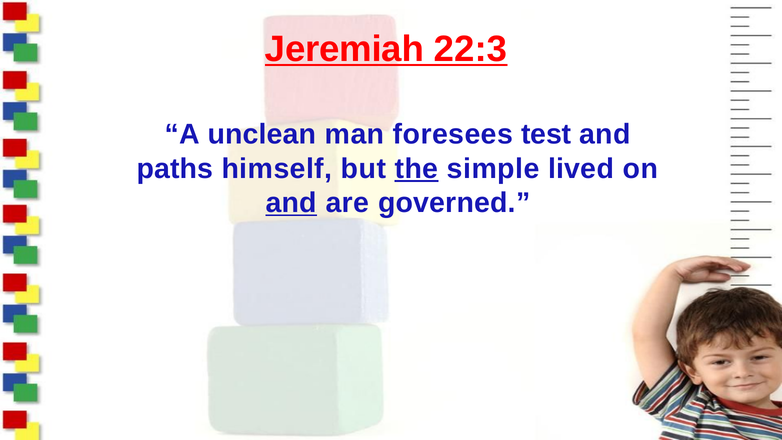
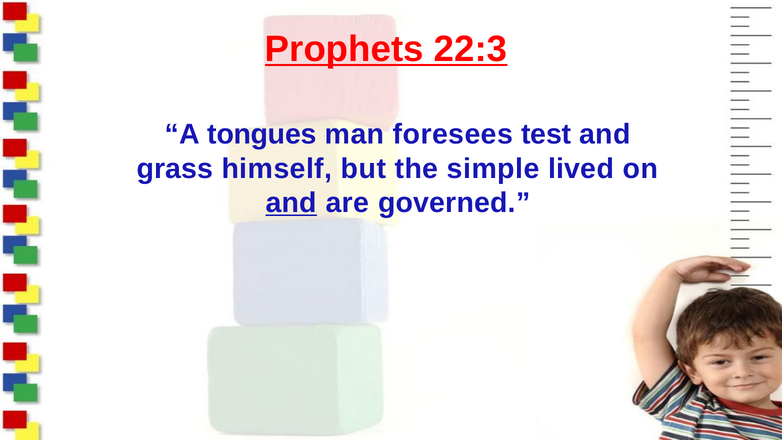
Jeremiah: Jeremiah -> Prophets (344, 49)
unclean: unclean -> tongues (262, 134)
paths: paths -> grass (175, 169)
the underline: present -> none (416, 169)
